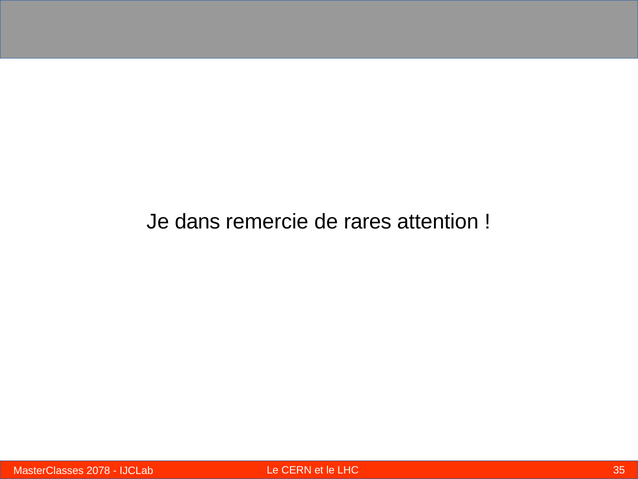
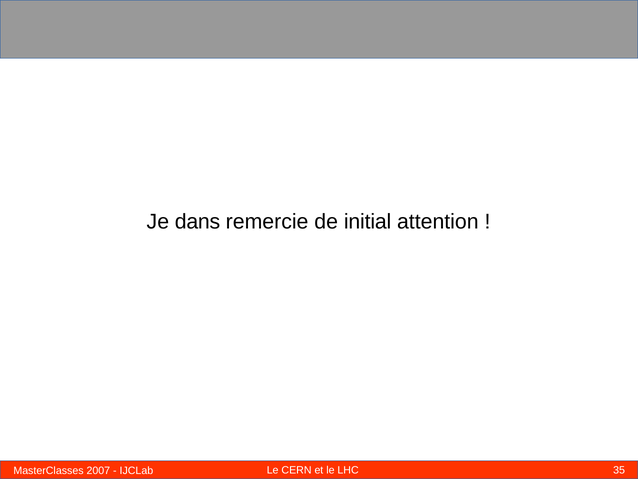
rares: rares -> initial (368, 221)
2078: 2078 -> 2007 (98, 470)
